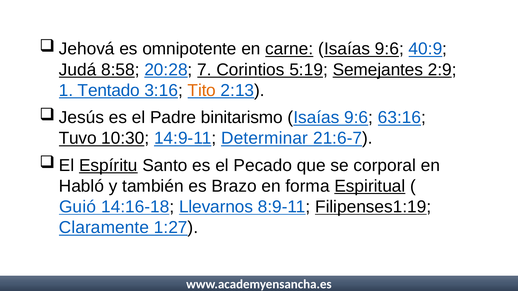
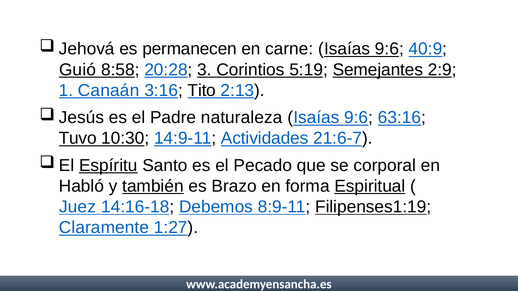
omnipotente: omnipotente -> permanecen (190, 49)
carne underline: present -> none (289, 49)
Judá: Judá -> Guió (78, 70)
7: 7 -> 3 (204, 70)
Tentado: Tentado -> Canaán (109, 90)
Tito colour: orange -> black (202, 90)
binitarismo: binitarismo -> naturaleza (242, 118)
Determinar: Determinar -> Actividades (265, 138)
también underline: none -> present (153, 186)
Guió: Guió -> Juez (78, 207)
Llevarnos: Llevarnos -> Debemos (216, 207)
